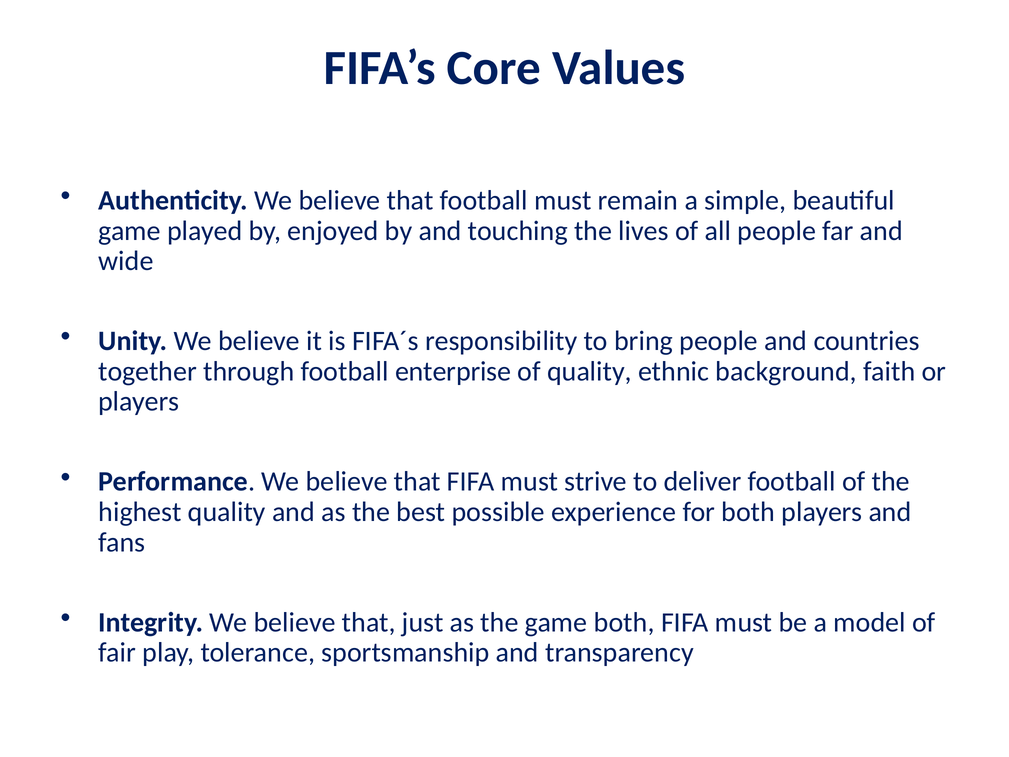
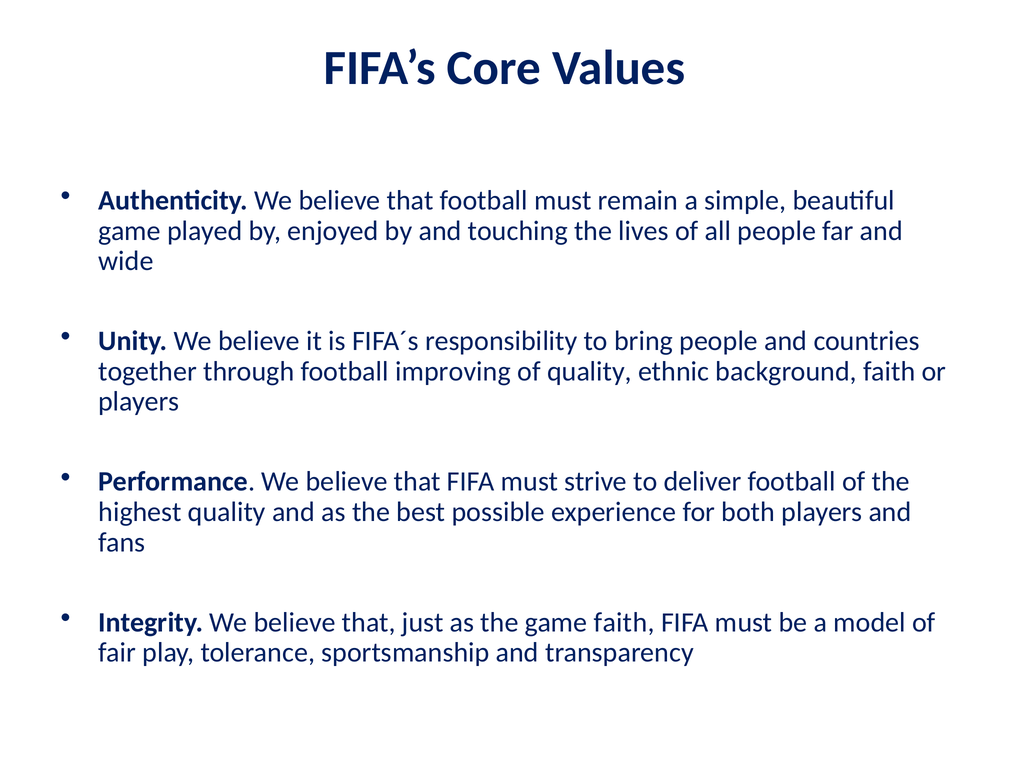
enterprise: enterprise -> improving (453, 371)
game both: both -> faith (624, 622)
